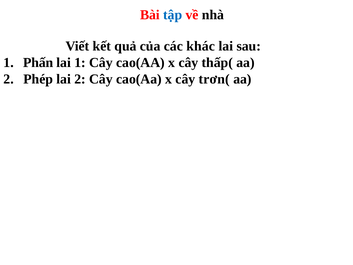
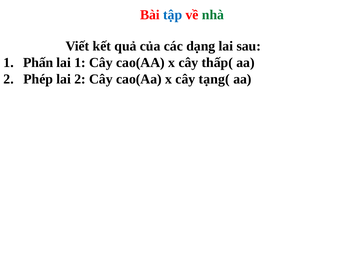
nhà colour: black -> green (213, 15)
khác: khác -> dạng (201, 46)
trơn(: trơn( -> tạng( (214, 79)
